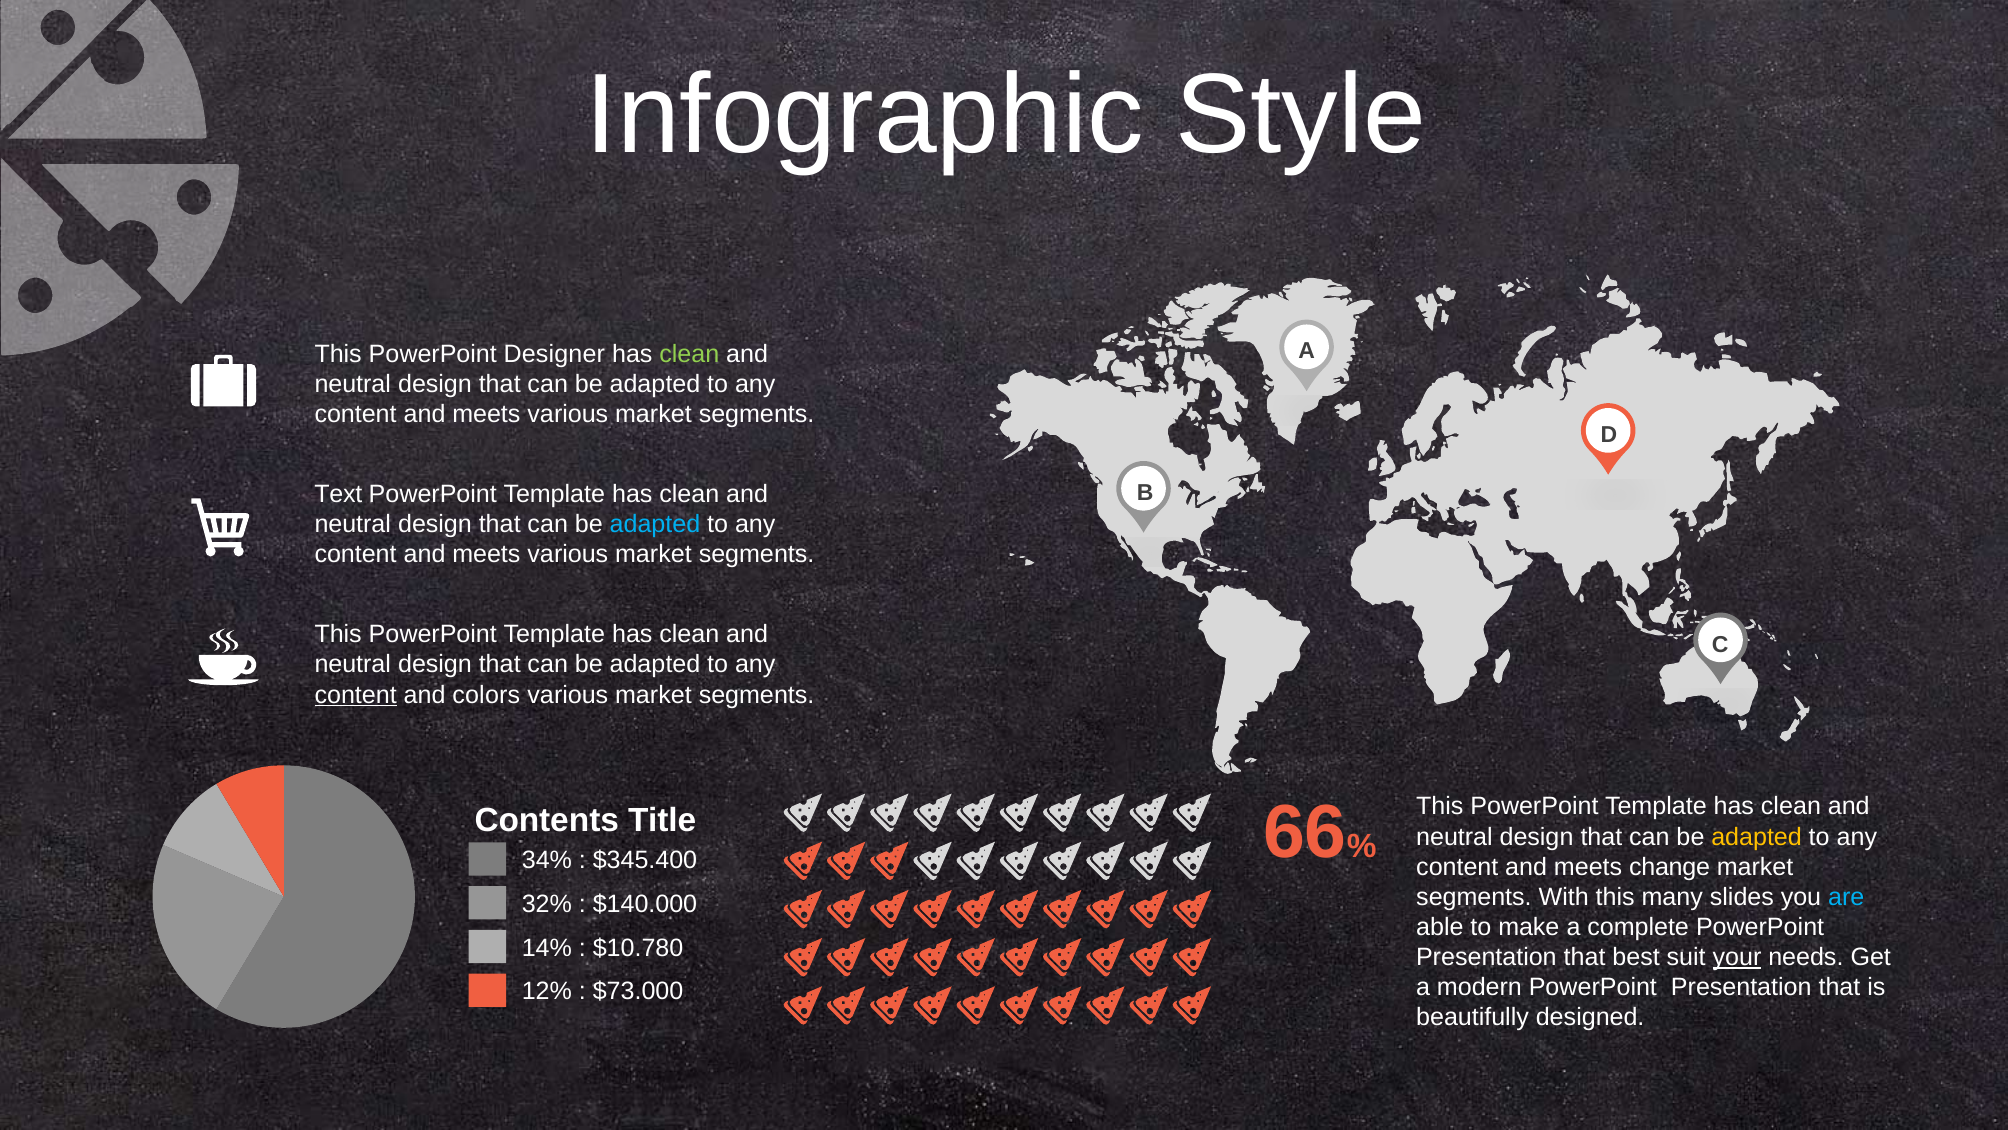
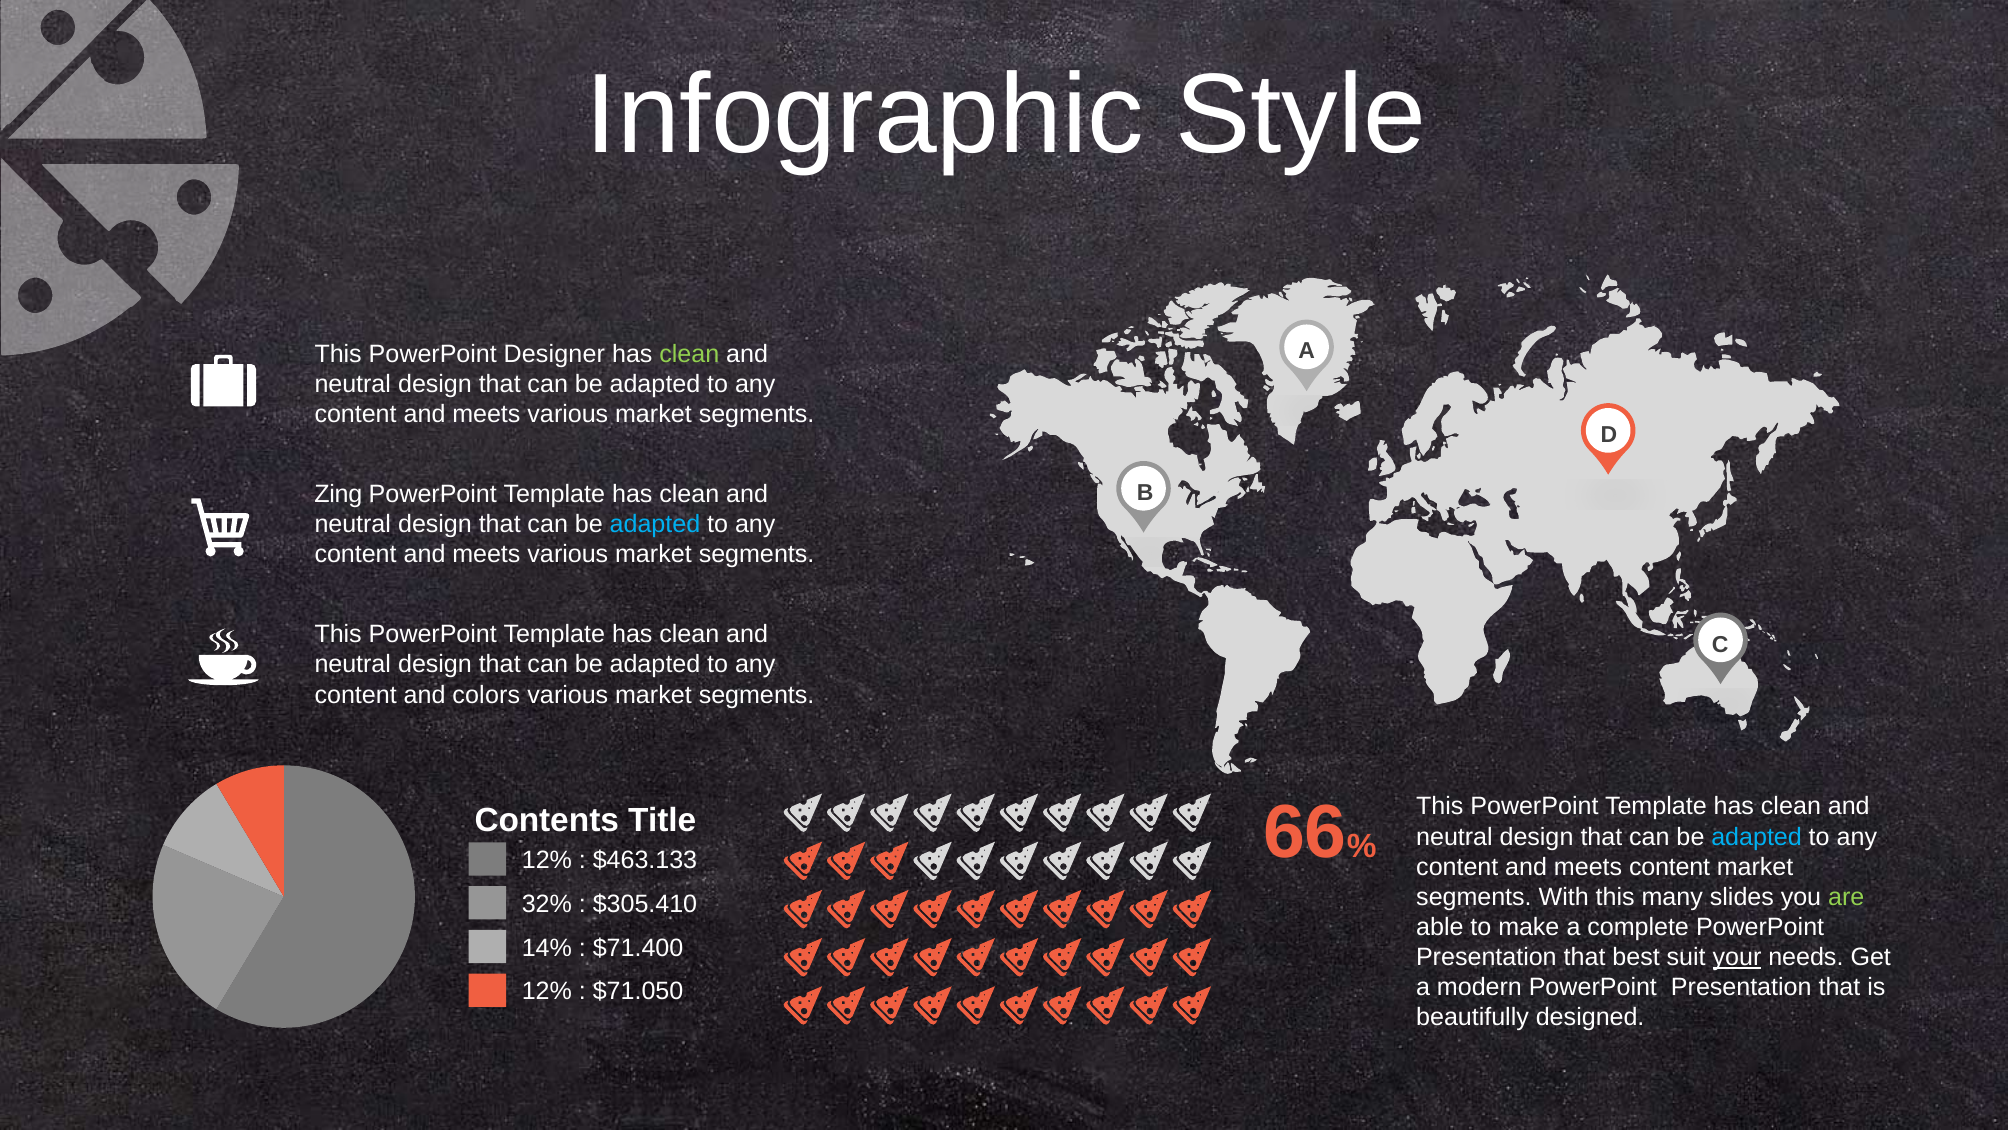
Text: Text -> Zing (338, 494)
content underline: present -> none (356, 694)
adapted colour: yellow -> light blue (1757, 836)
34%: 34% -> 12% (547, 860)
$345.400: $345.400 -> $463.133 (645, 860)
meets change: change -> content (1670, 867)
are colour: light blue -> light green (1846, 897)
$140.000: $140.000 -> $305.410 (645, 904)
$10.780: $10.780 -> $71.400 (638, 947)
$73.000: $73.000 -> $71.050 (638, 991)
